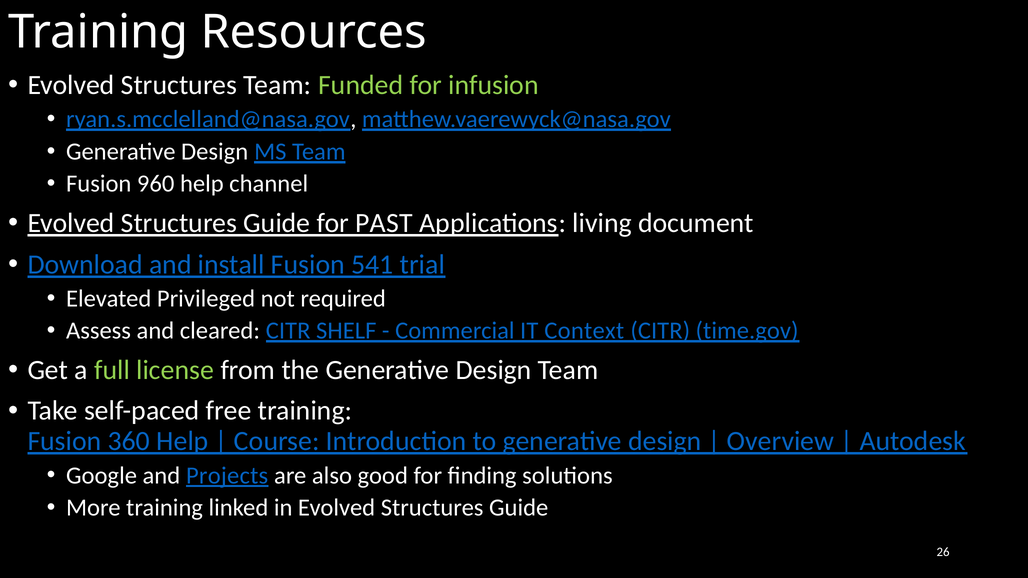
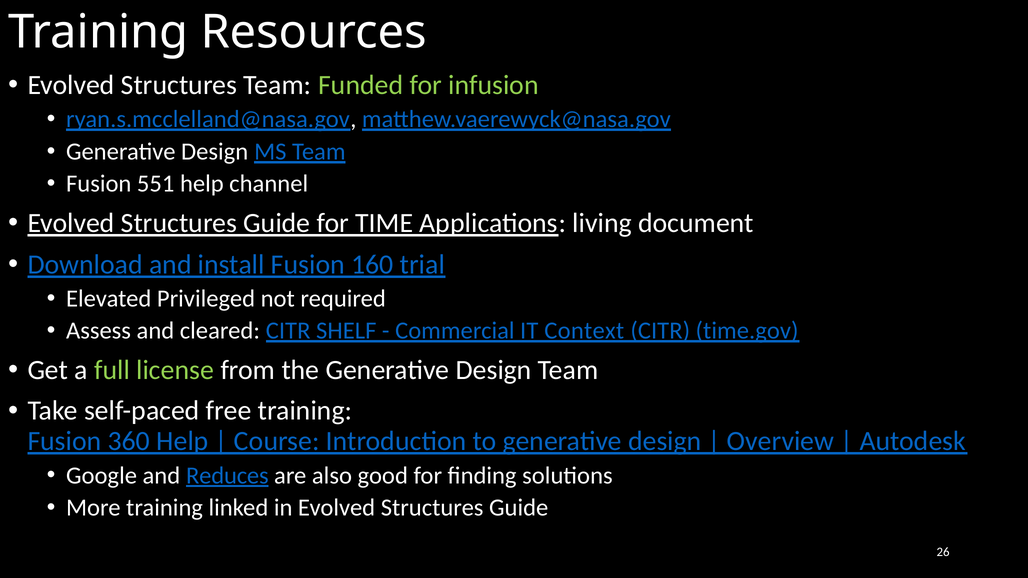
960: 960 -> 551 (156, 184)
PAST: PAST -> TIME (384, 223)
541: 541 -> 160 (372, 265)
Projects: Projects -> Reduces (227, 476)
